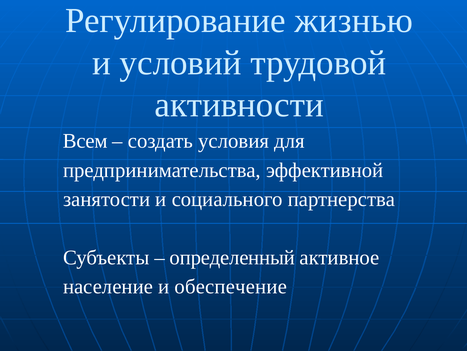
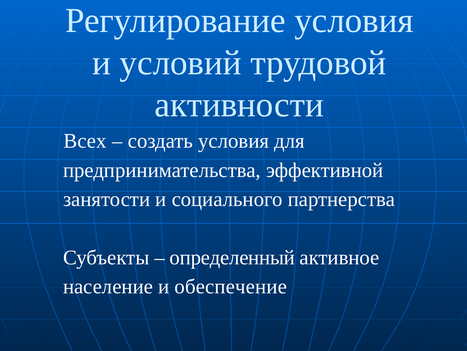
Регулирование жизнью: жизнью -> условия (354, 21)
Всем: Всем -> Всех (85, 141)
